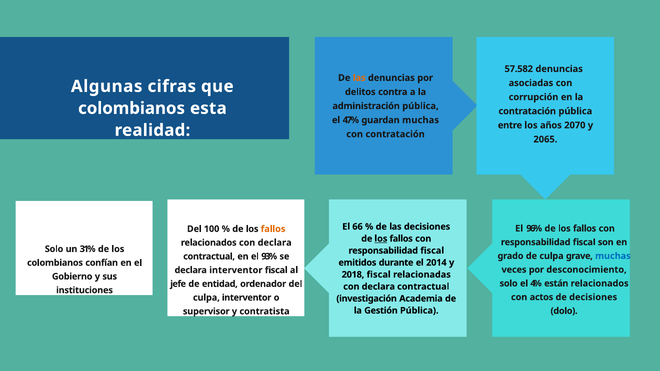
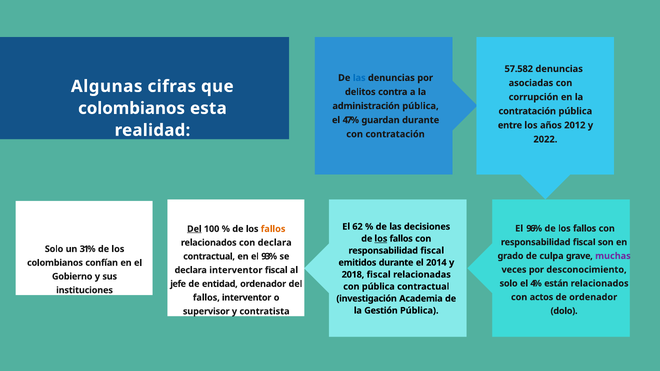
las colour: orange -> blue (359, 78)
guardan muchas: muchas -> durante (421, 120)
2070: 2070 -> 2012 (575, 125)
2065: 2065 -> 2022 (545, 139)
66: 66 -> 62 (358, 227)
Del underline: none -> present (194, 229)
muchas colour: blue -> purple (613, 256)
declara: declara -> pública (378, 287)
de decisiones: decisiones -> ordenador (593, 297)
culpa: culpa -> fallos (206, 298)
